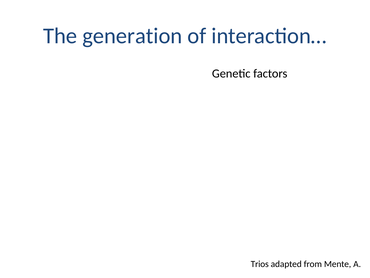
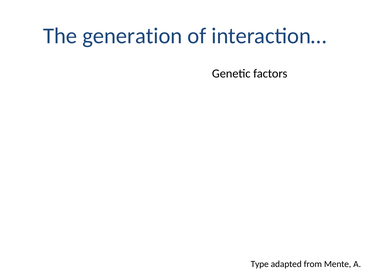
Trios: Trios -> Type (260, 264)
